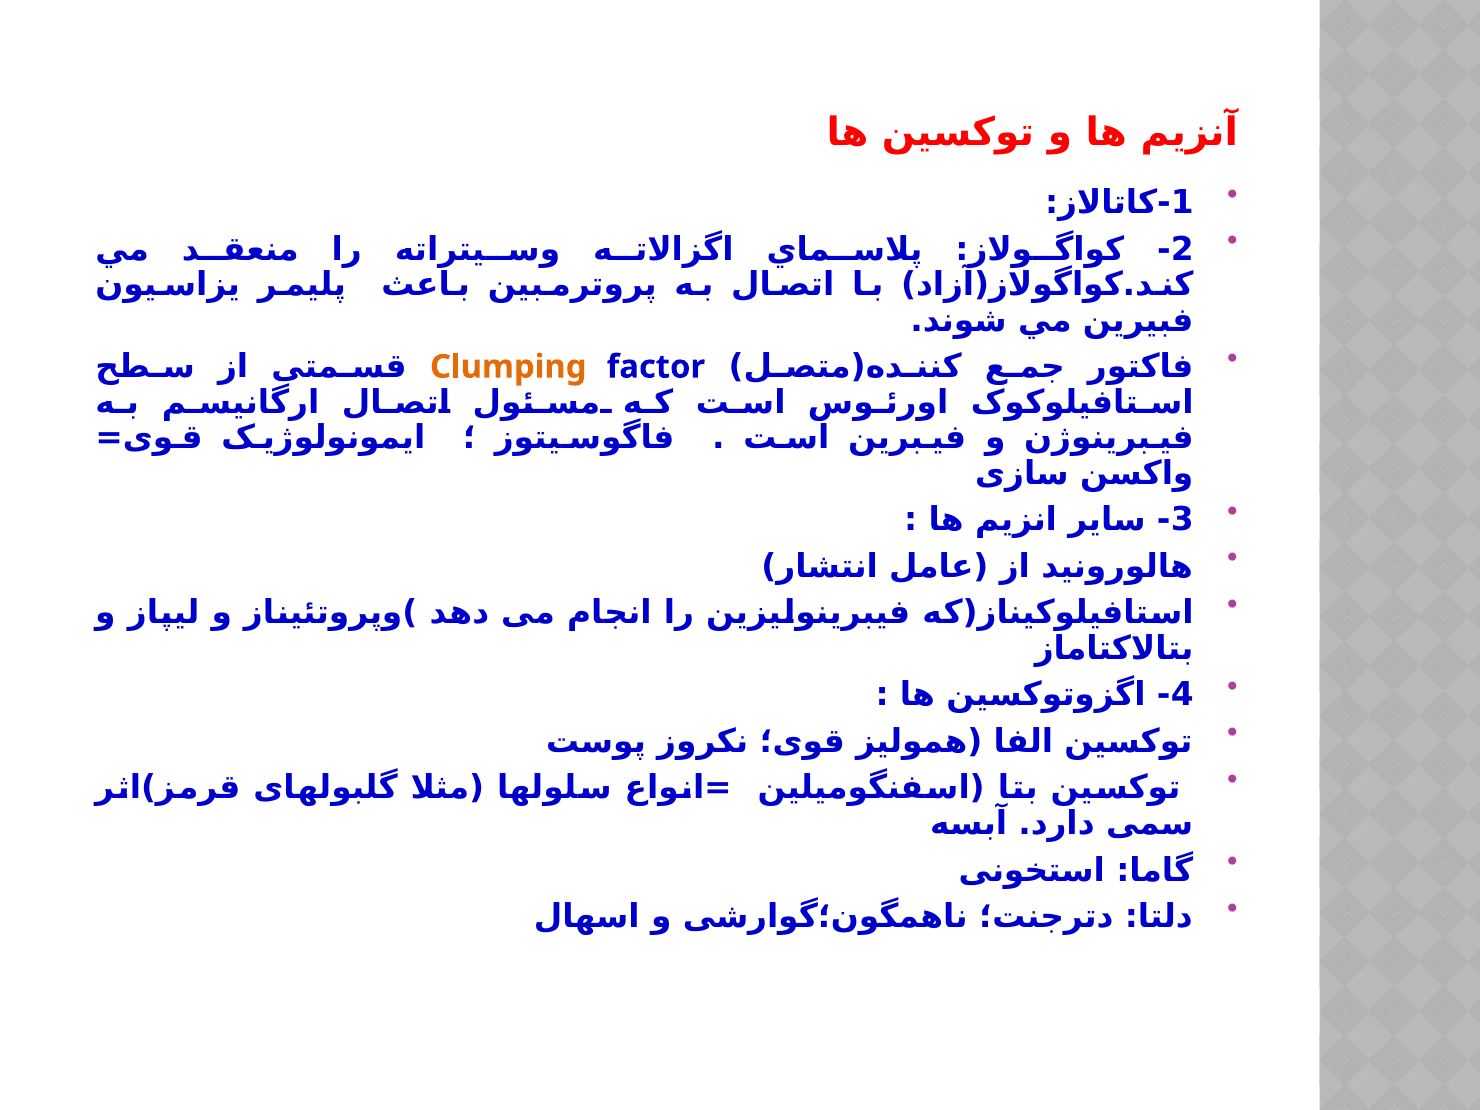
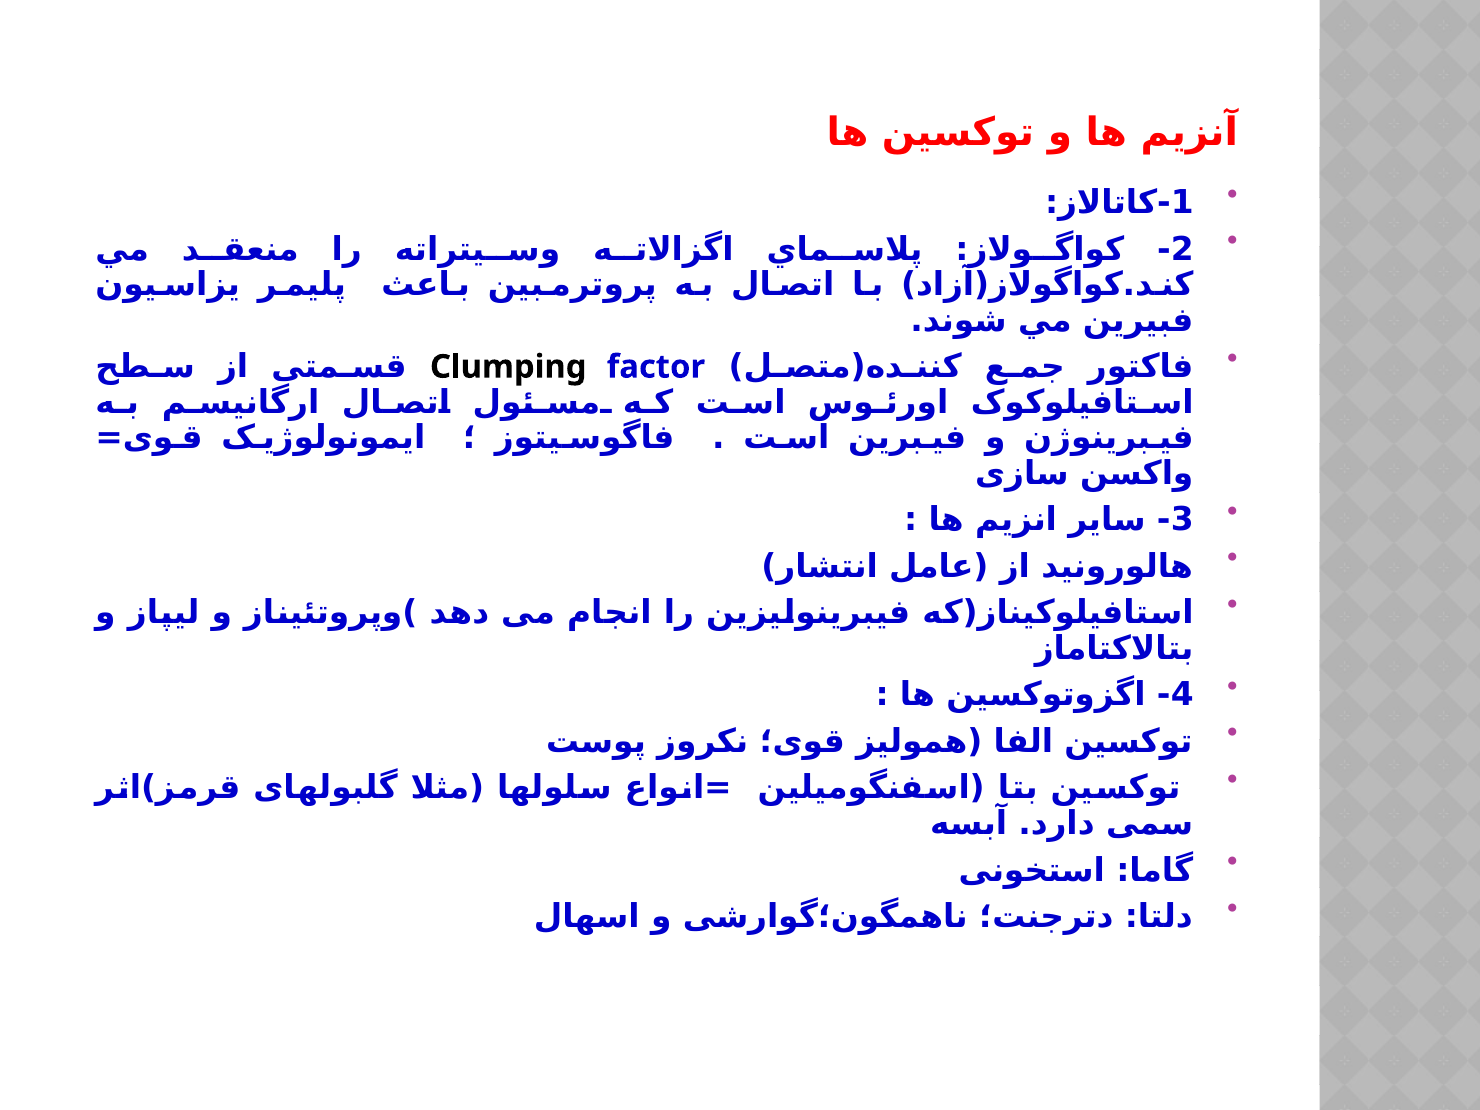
Clumping colour: orange -> black (508, 367)
